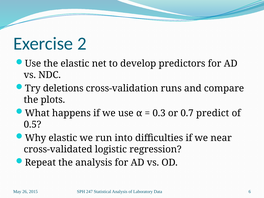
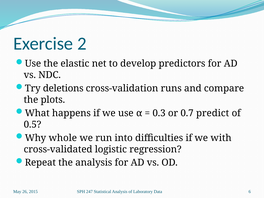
Why elastic: elastic -> whole (63, 138)
near: near -> with (221, 138)
